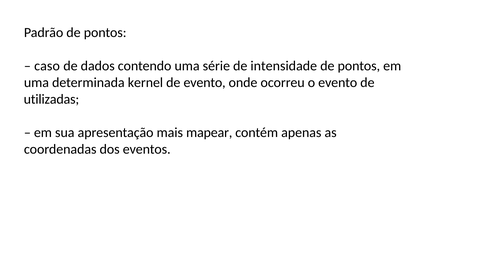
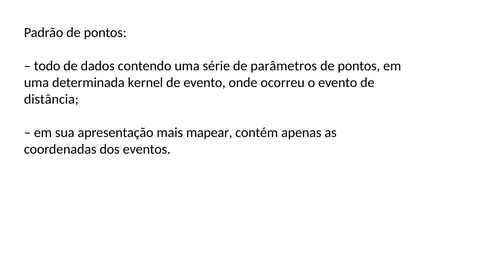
caso: caso -> todo (47, 66)
intensidade: intensidade -> parâmetros (284, 66)
utilizadas: utilizadas -> distância (51, 99)
